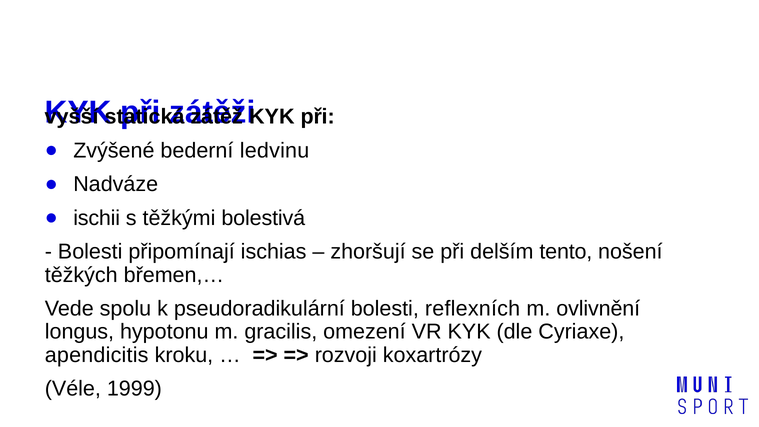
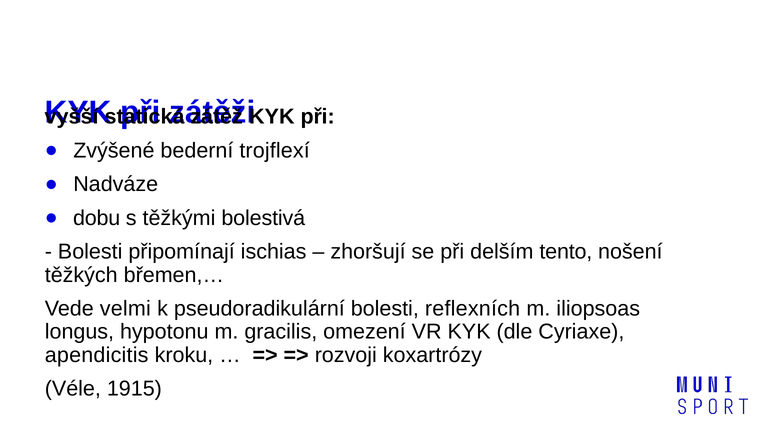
ledvinu: ledvinu -> trojflexí (275, 151)
ischii: ischii -> dobu (97, 218)
spolu: spolu -> velmi (125, 309)
ovlivnění: ovlivnění -> iliopsoas (598, 309)
1999: 1999 -> 1915 (134, 389)
